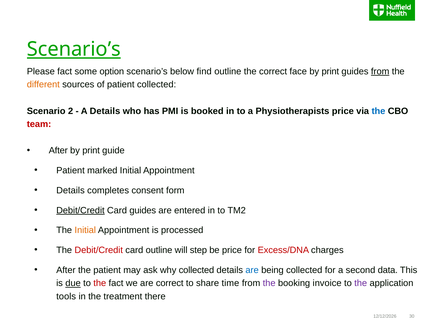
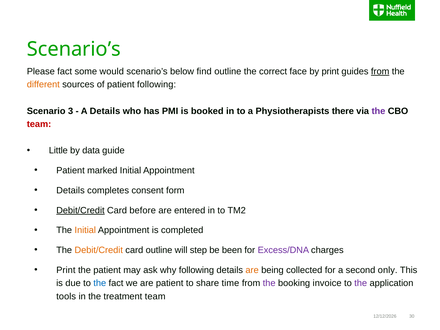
Scenario’s underline: present -> none (74, 49)
option: option -> would (112, 71)
patient collected: collected -> following (157, 85)
2: 2 -> 3 (71, 111)
Physiotherapists price: price -> there (343, 111)
the colour: blue -> purple (378, 111)
After: After -> Little (58, 151)
print: print -> data (91, 151)
Card guides: guides -> before (143, 210)
processed: processed -> completed (182, 230)
Debit/Credit colour: red -> orange (99, 250)
be price: price -> been (232, 250)
Excess/DNA colour: red -> purple (283, 250)
After: After -> Print (66, 270)
why collected: collected -> following (196, 270)
are colour: blue -> orange (252, 270)
data: data -> only (388, 270)
due underline: present -> none (73, 283)
the colour: red -> blue (100, 283)
are correct: correct -> patient (170, 283)
treatment there: there -> team (155, 297)
